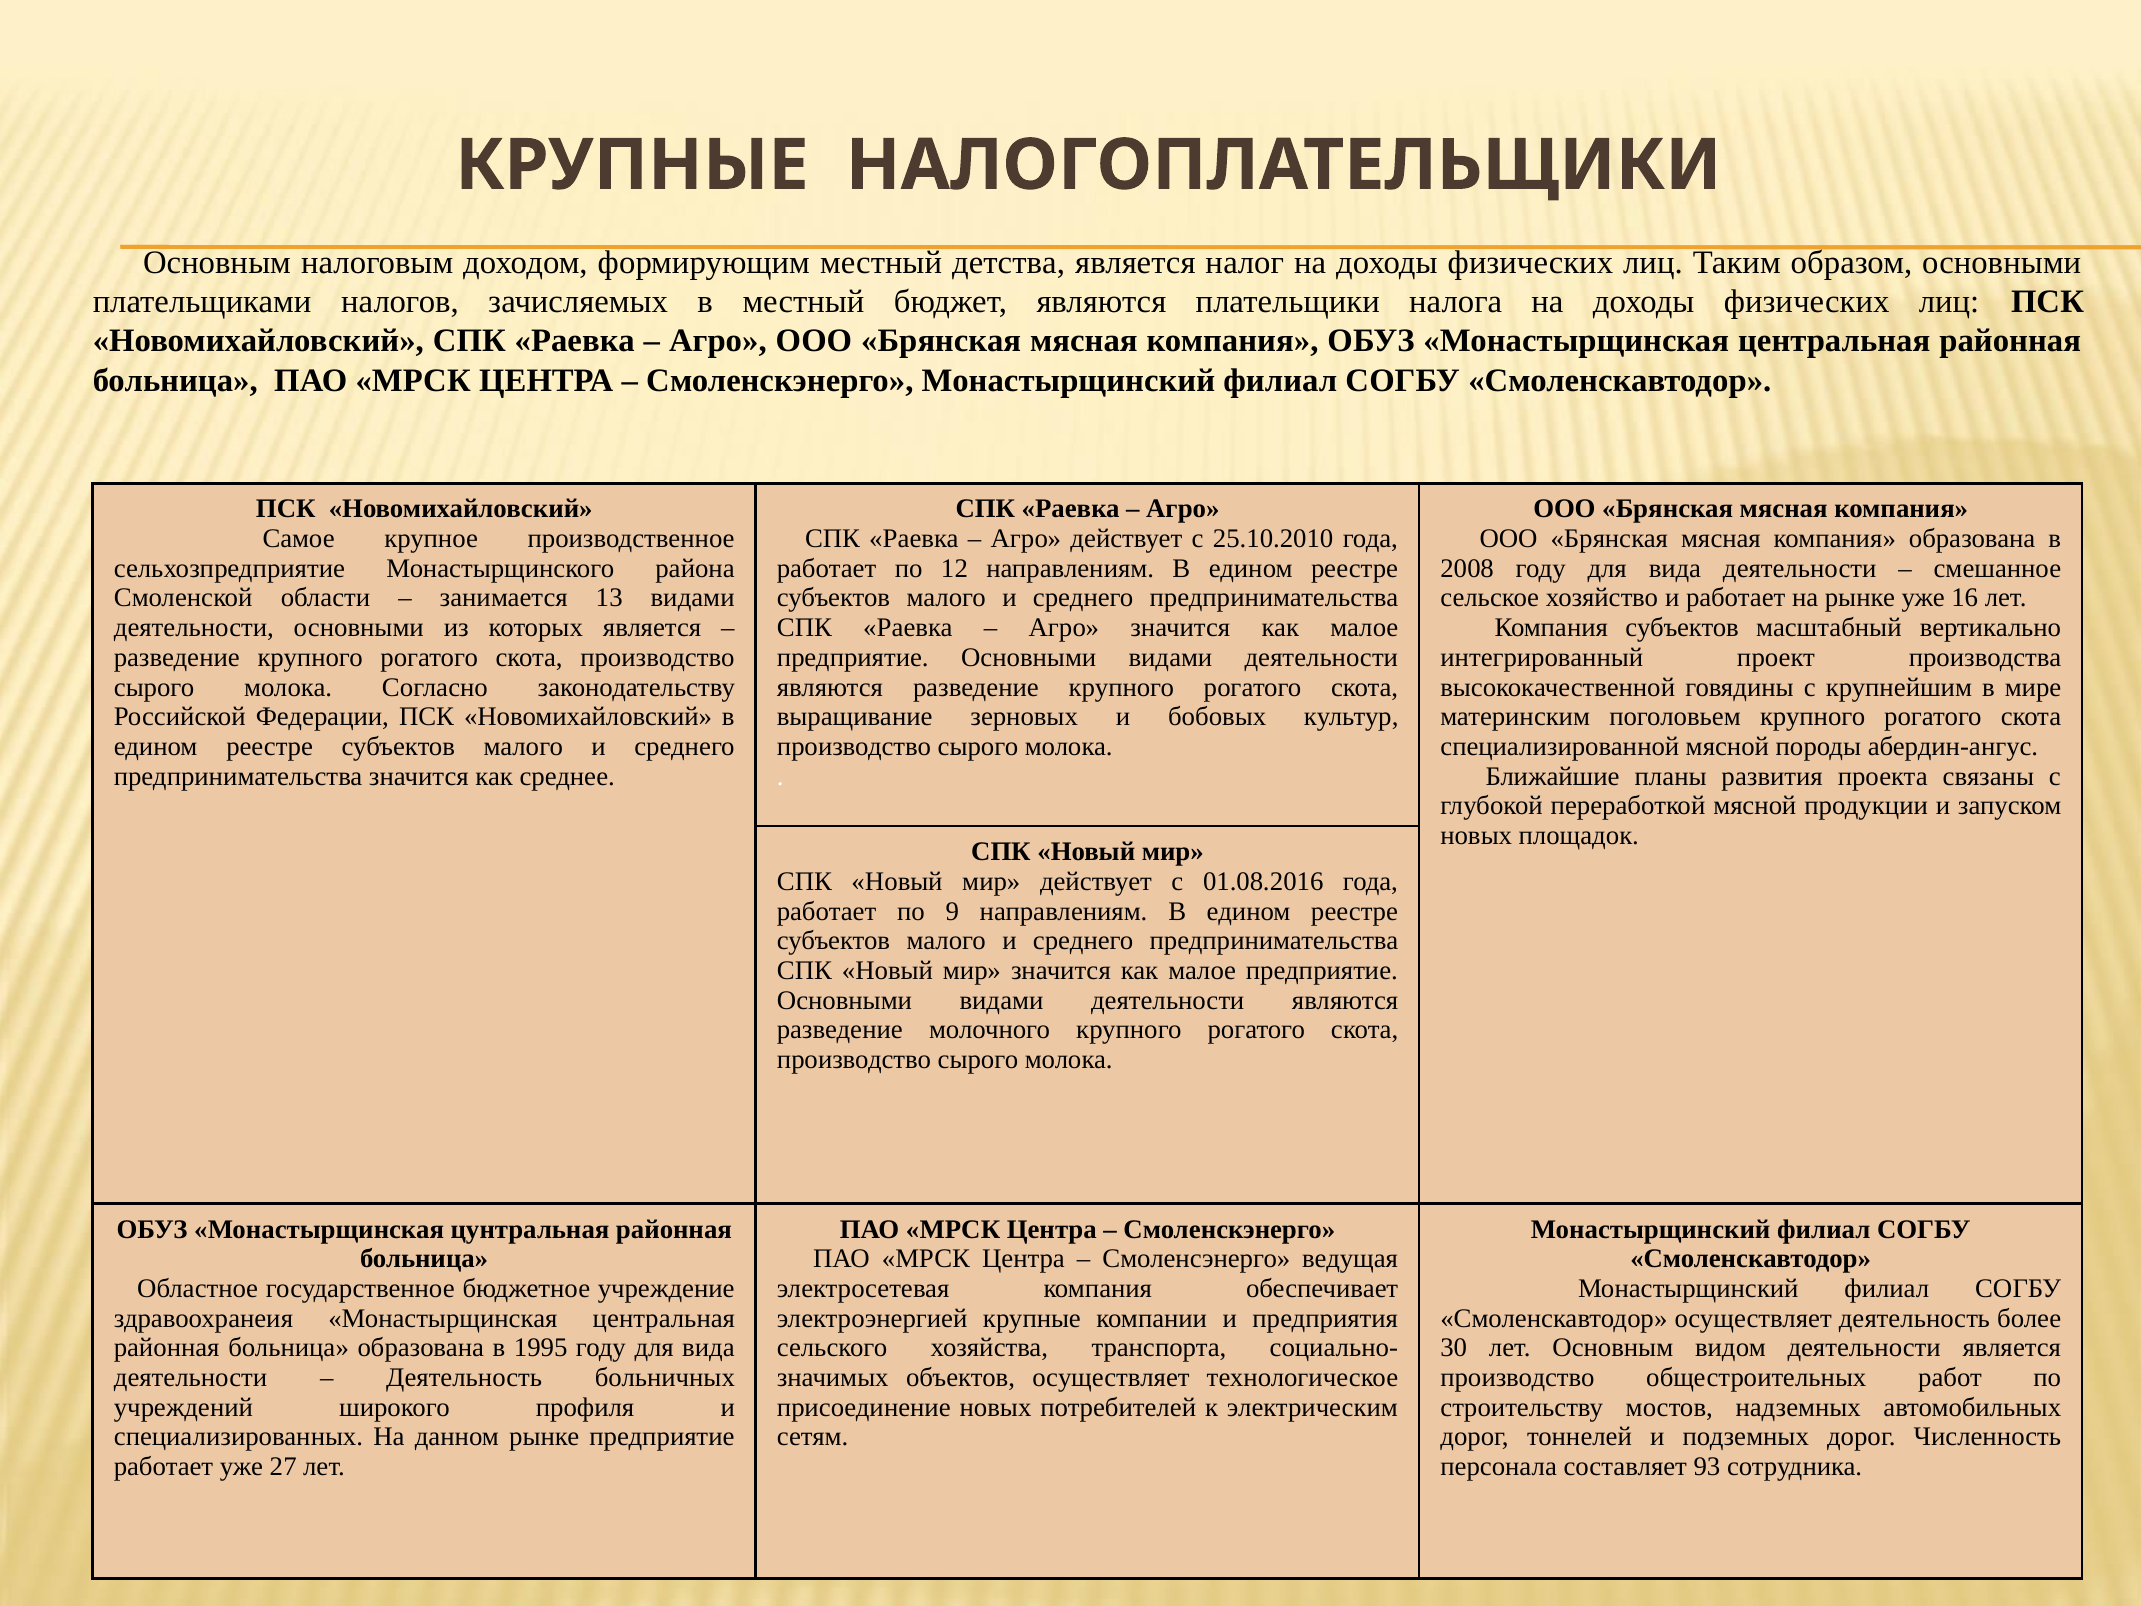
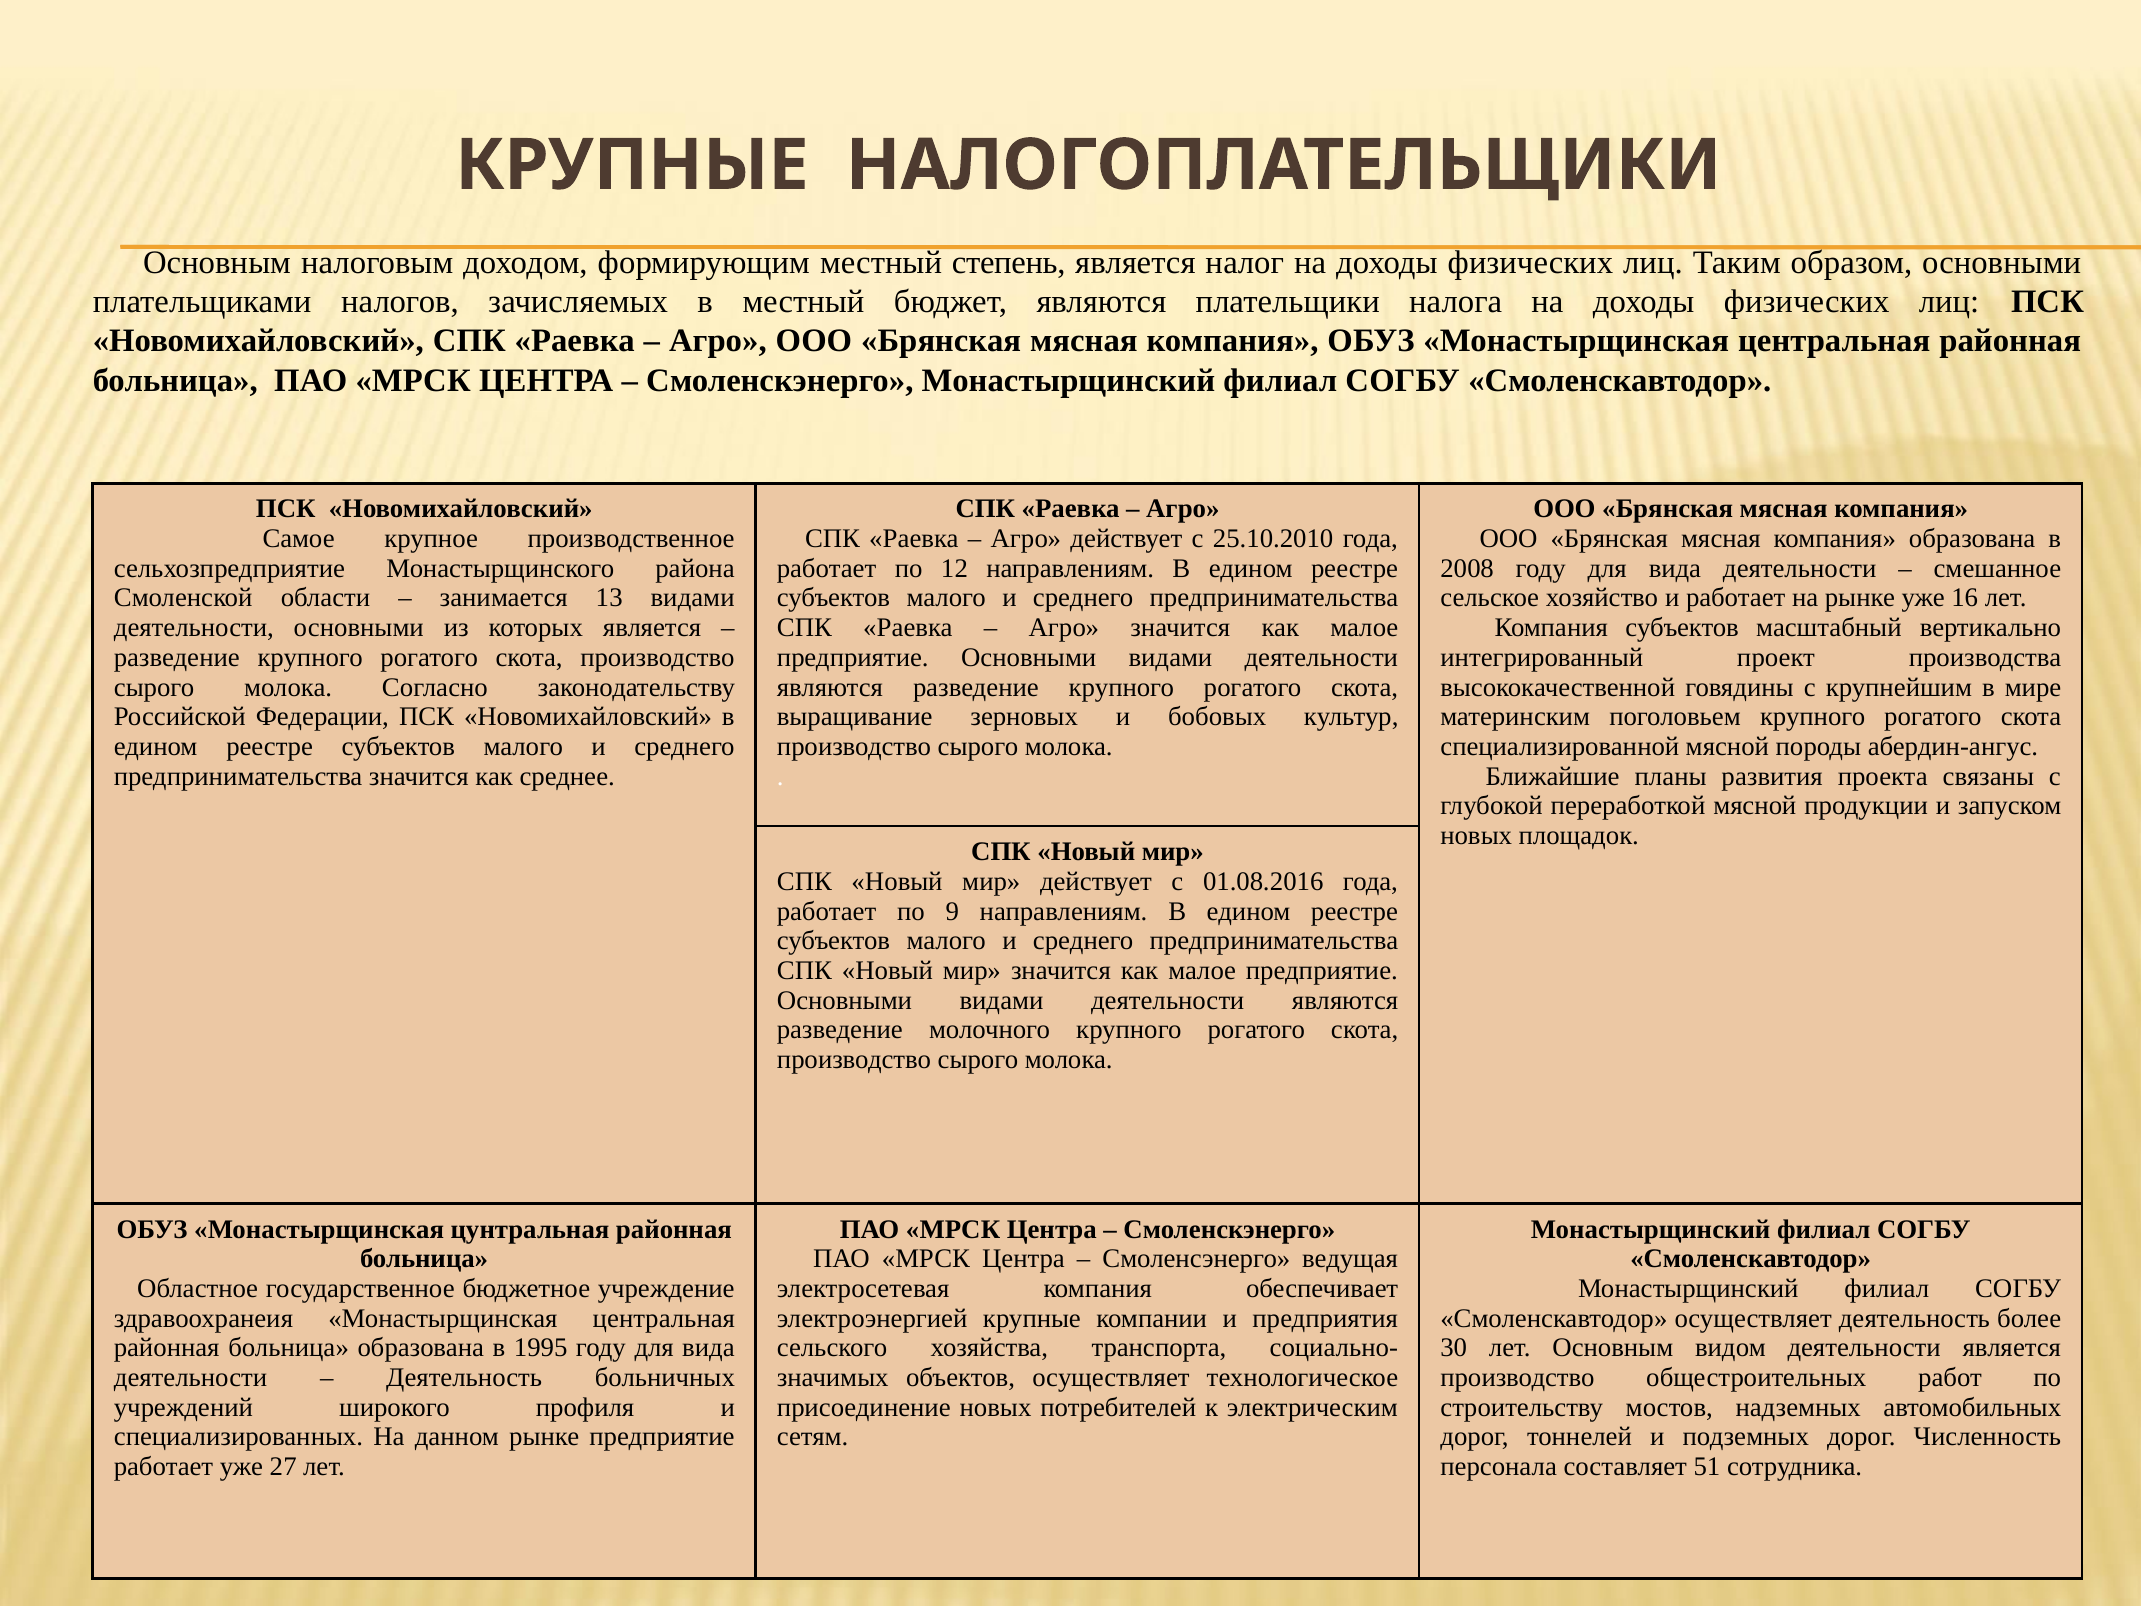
детства: детства -> степень (1009, 262)
93: 93 -> 51 (1707, 1467)
